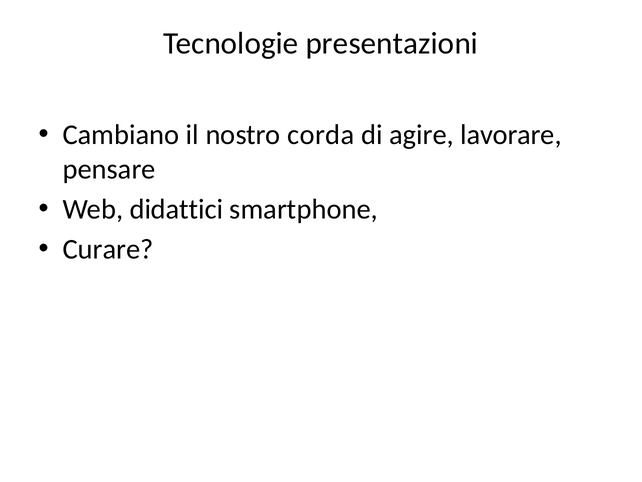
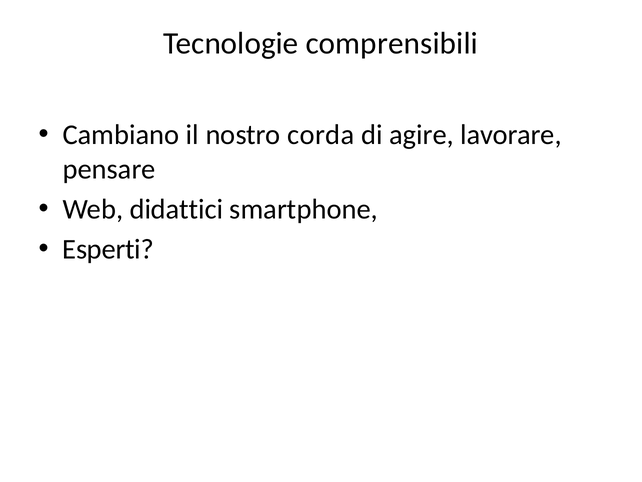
presentazioni: presentazioni -> comprensibili (392, 43)
Curare: Curare -> Esperti (108, 249)
